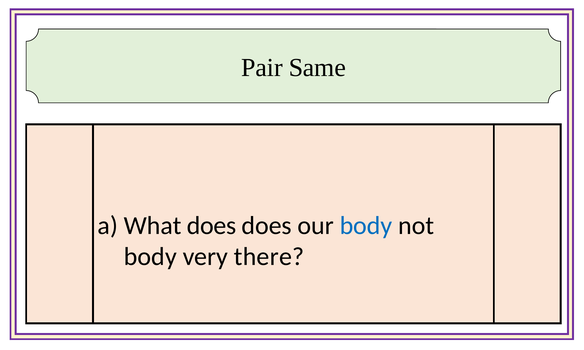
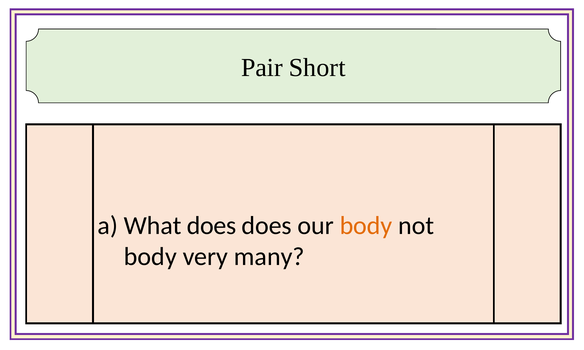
Same: Same -> Short (317, 68)
body colour: blue -> orange (366, 226)
there: there -> many (269, 257)
